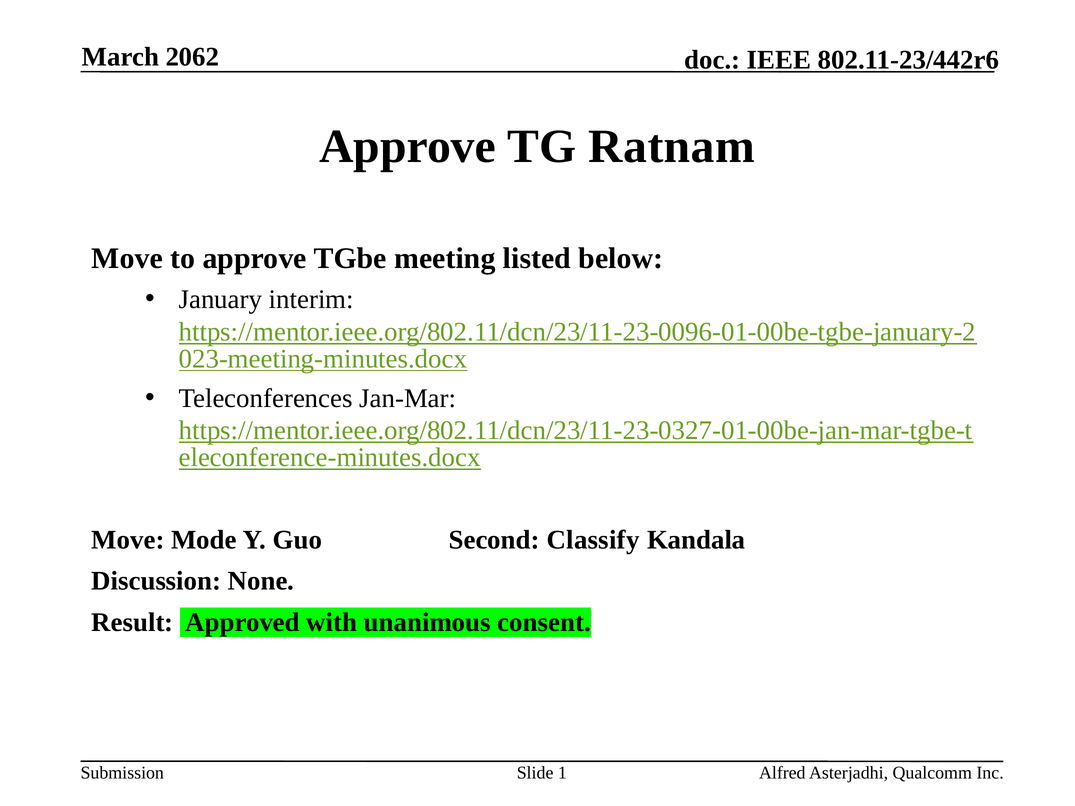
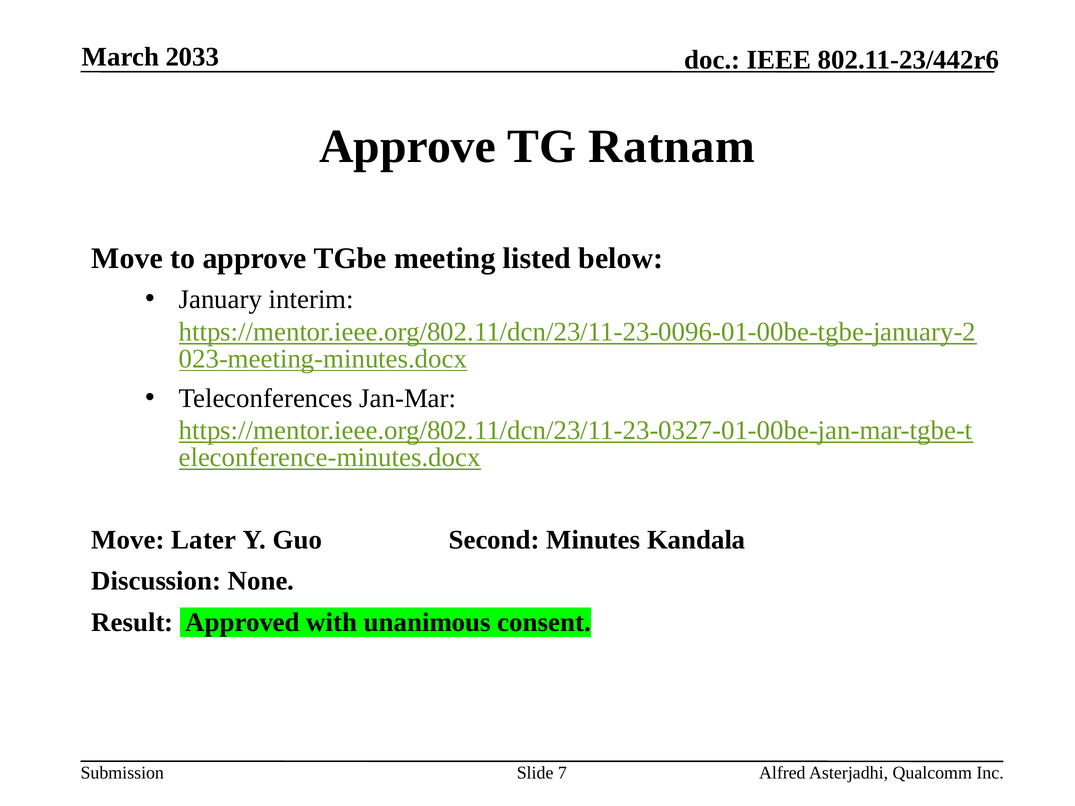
2062: 2062 -> 2033 (192, 57)
Mode: Mode -> Later (204, 540)
Classify: Classify -> Minutes (593, 540)
1: 1 -> 7 (562, 773)
